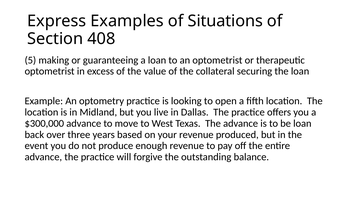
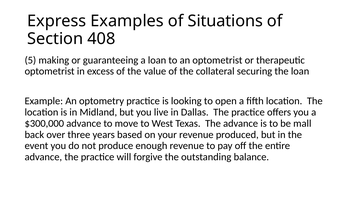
be loan: loan -> mall (302, 124)
